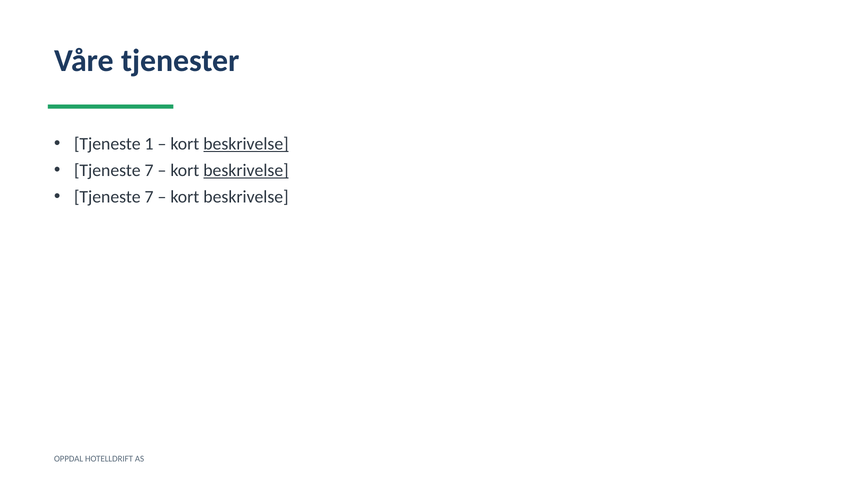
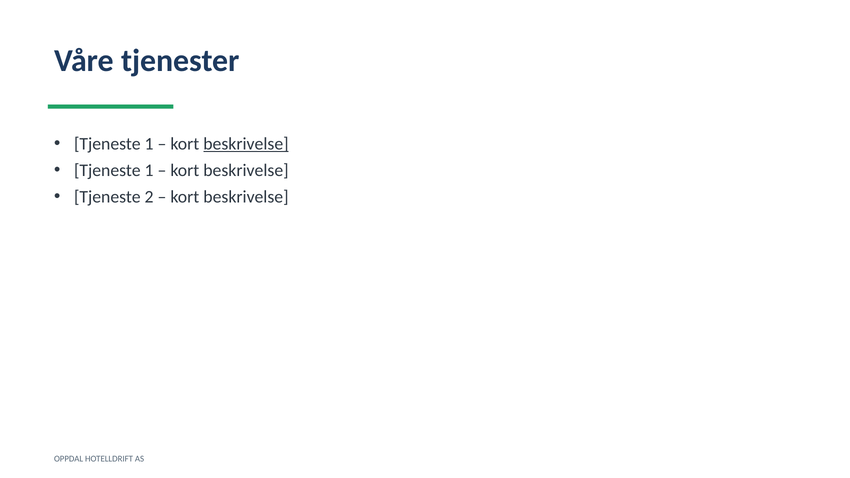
7: 7 -> 1 (149, 171)
beskrivelse underline: present -> none (246, 171)
7: 7 -> 2 (149, 197)
